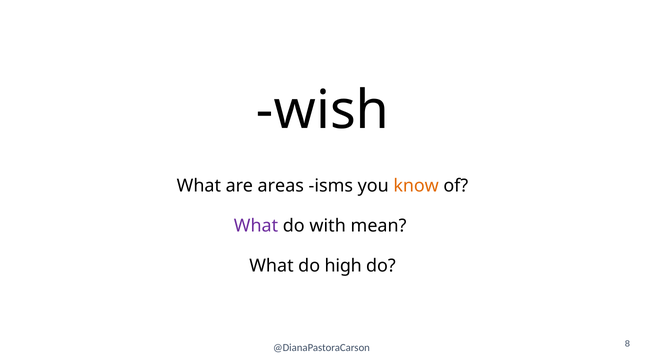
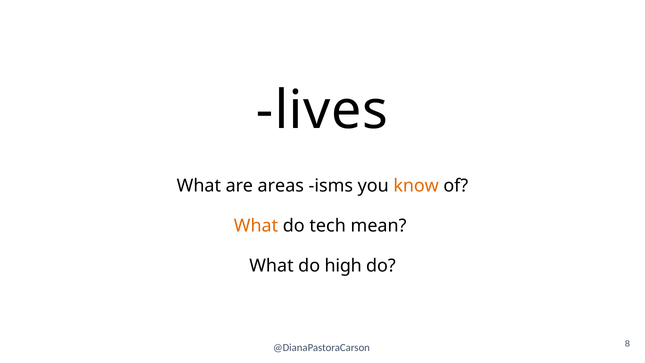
wish: wish -> lives (331, 111)
What colour: purple -> orange (256, 226)
with: with -> tech (328, 226)
